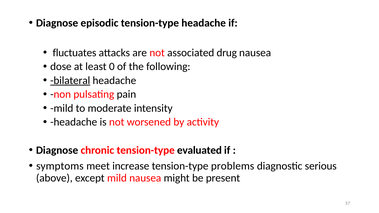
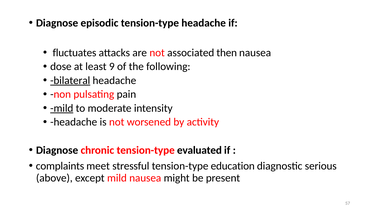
drug: drug -> then (227, 53)
0: 0 -> 9 (112, 67)
mild underline: none -> present (62, 108)
symptoms: symptoms -> complaints (60, 166)
increase: increase -> stressful (131, 166)
problems: problems -> education (233, 166)
